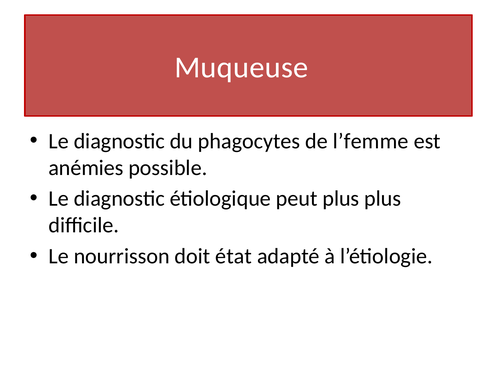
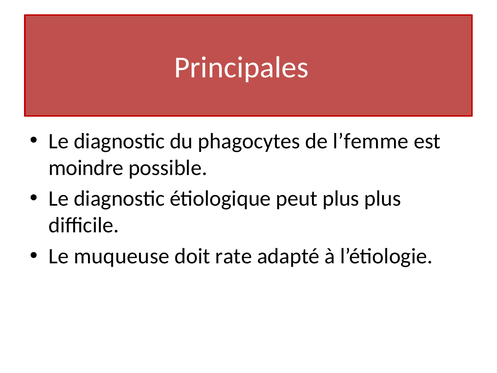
Muqueuse: Muqueuse -> Principales (241, 68)
anémies: anémies -> moindre (86, 168)
nourrisson: nourrisson -> muqueuse (122, 256)
état: état -> rate (234, 256)
